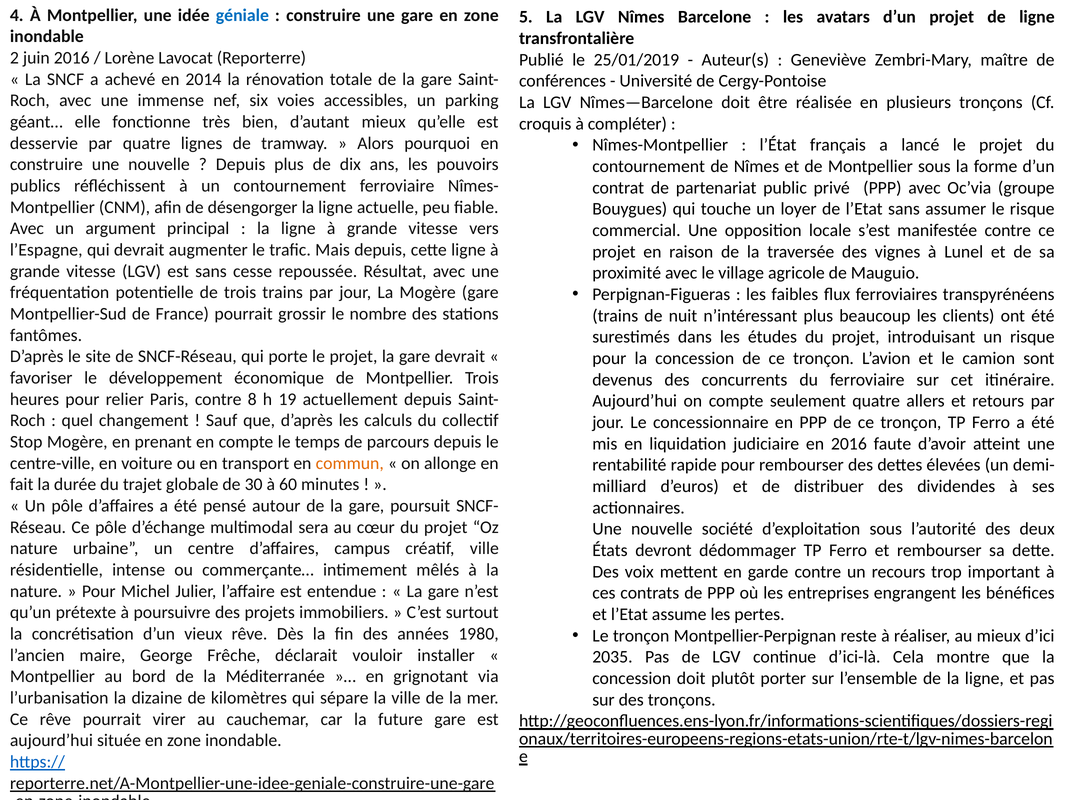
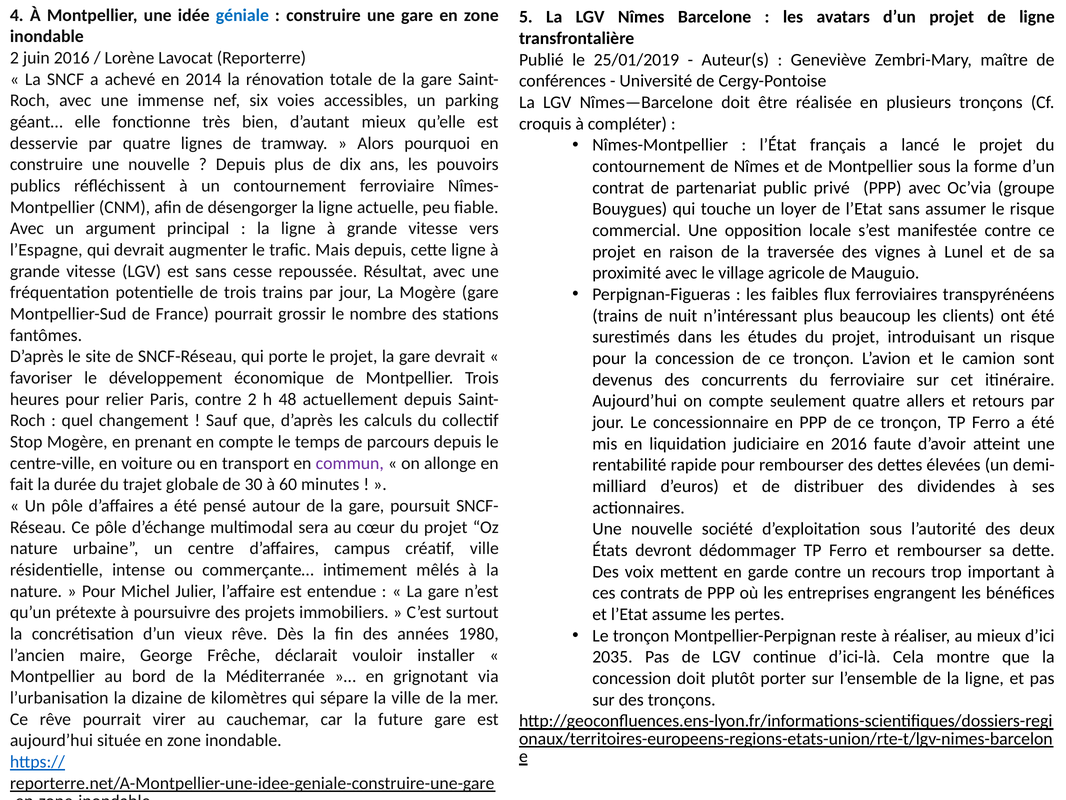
contre 8: 8 -> 2 (252, 399)
19: 19 -> 48 (287, 399)
commun colour: orange -> purple (350, 463)
